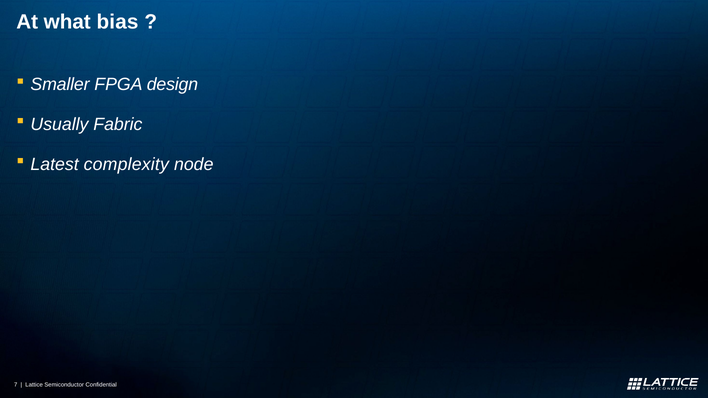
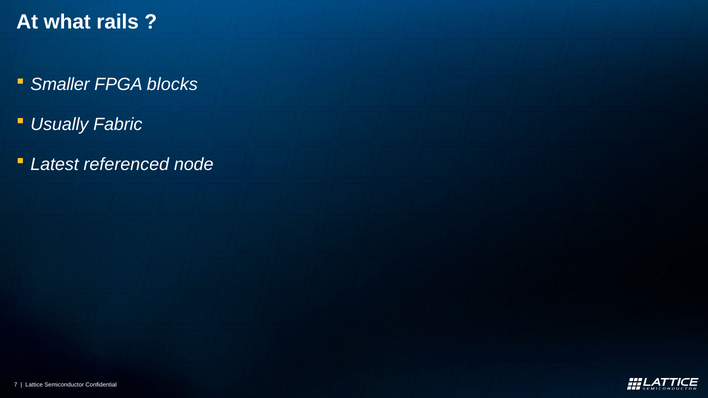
bias: bias -> rails (118, 22)
design: design -> blocks (172, 85)
complexity: complexity -> referenced (126, 164)
